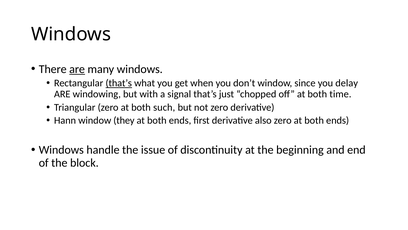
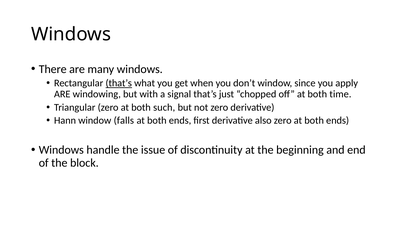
are underline: present -> none (77, 69)
delay: delay -> apply (347, 83)
they: they -> falls (124, 120)
